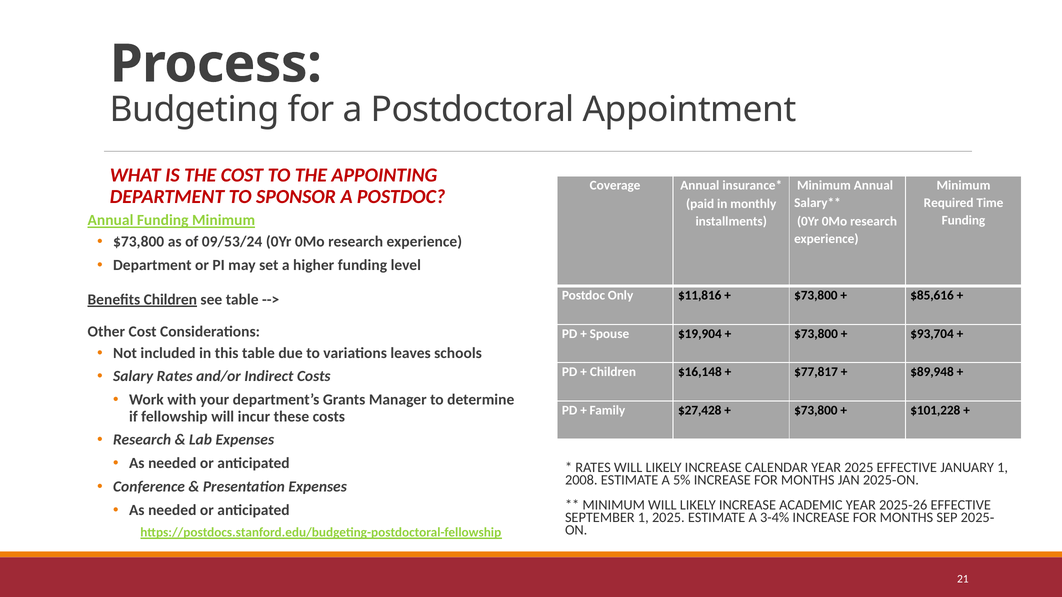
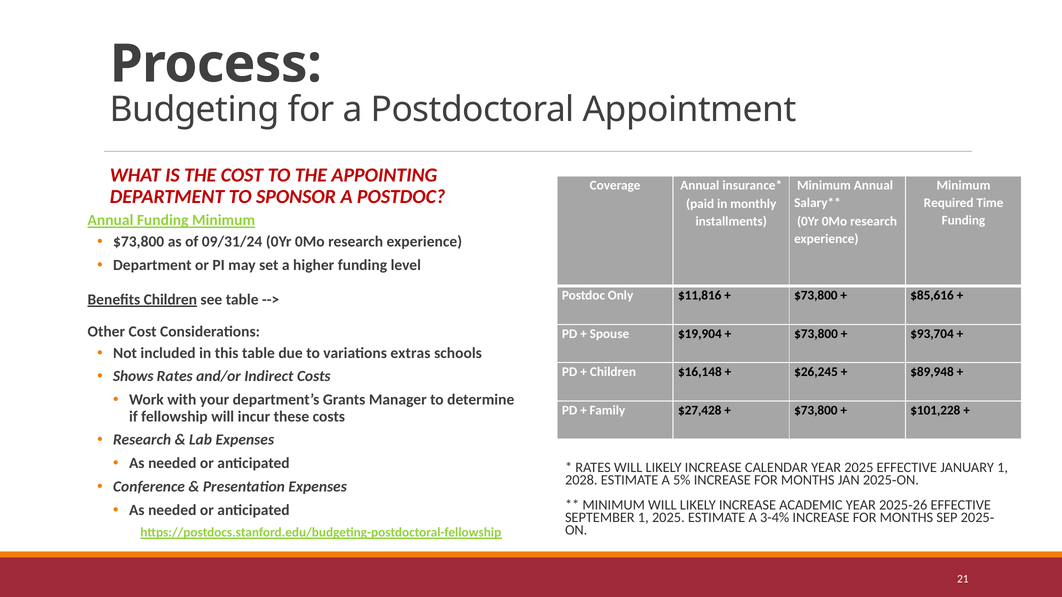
09/53/24: 09/53/24 -> 09/31/24 (232, 242)
leaves: leaves -> extras (410, 353)
$77,817: $77,817 -> $26,245 (816, 372)
Salary: Salary -> Shows (133, 377)
2008: 2008 -> 2028 (581, 480)
